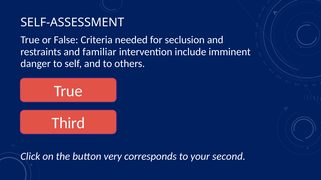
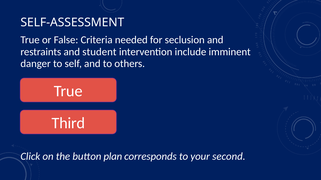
familiar: familiar -> student (99, 52)
very: very -> plan (113, 157)
